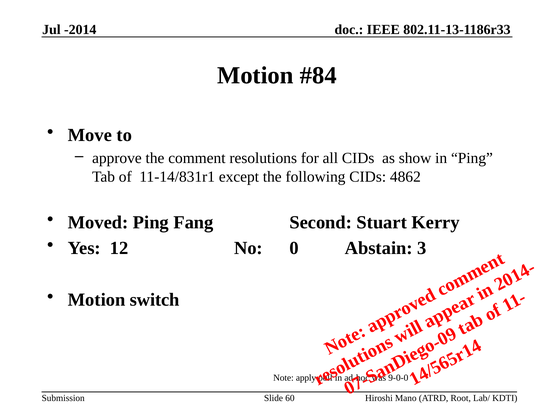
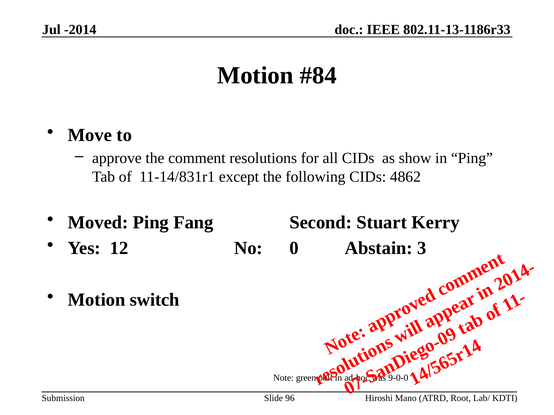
apply: apply -> green (306, 378)
60: 60 -> 96 (290, 398)
